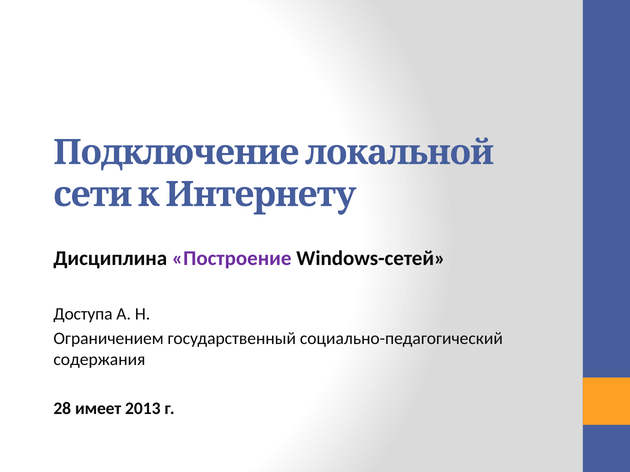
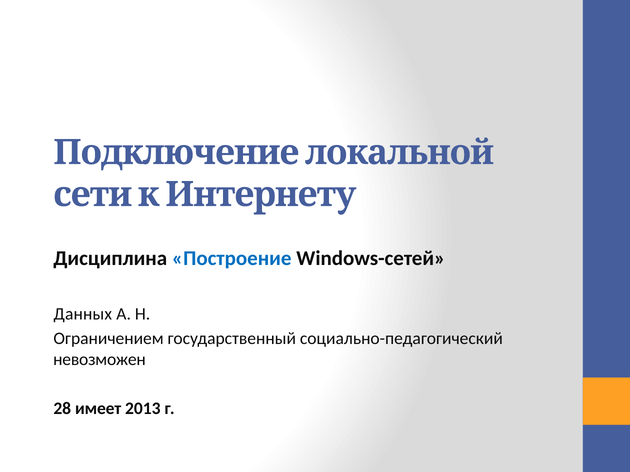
Построение colour: purple -> blue (232, 258)
Доступа: Доступа -> Данных (83, 314)
содержания: содержания -> невозможен (100, 360)
